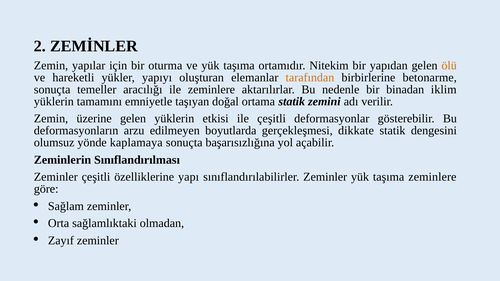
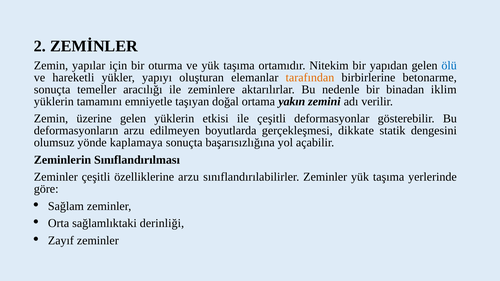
ölü colour: orange -> blue (449, 66)
ortama statik: statik -> yakın (292, 102)
özelliklerine yapı: yapı -> arzu (189, 177)
taşıma zeminlere: zeminlere -> yerlerinde (432, 177)
olmadan: olmadan -> derinliği (162, 224)
